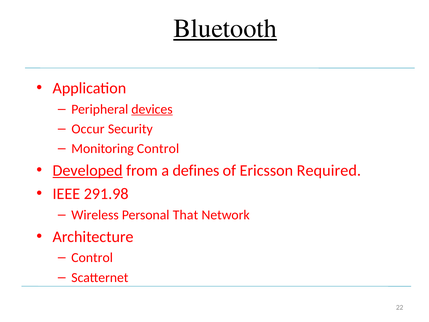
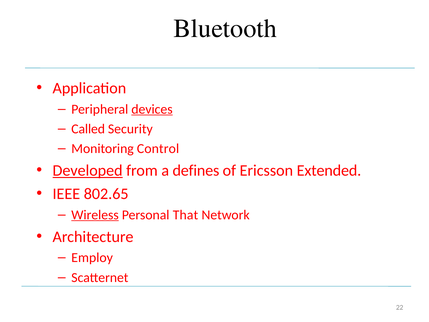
Bluetooth underline: present -> none (225, 29)
Occur: Occur -> Called (88, 129)
Required: Required -> Extended (329, 170)
291.98: 291.98 -> 802.65 (106, 194)
Wireless underline: none -> present (95, 215)
Control: Control -> Employ (92, 258)
